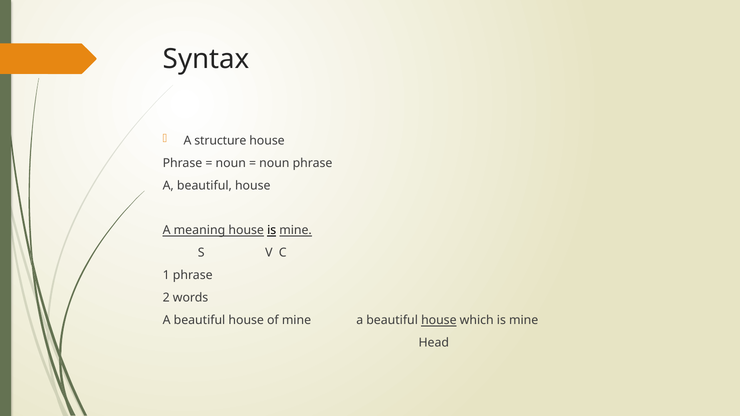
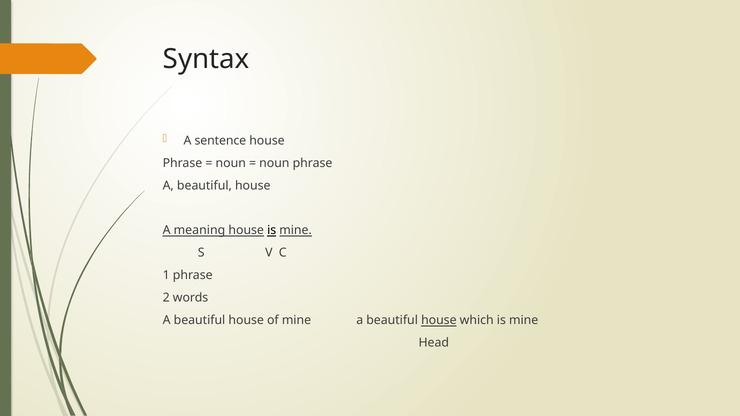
structure: structure -> sentence (220, 141)
